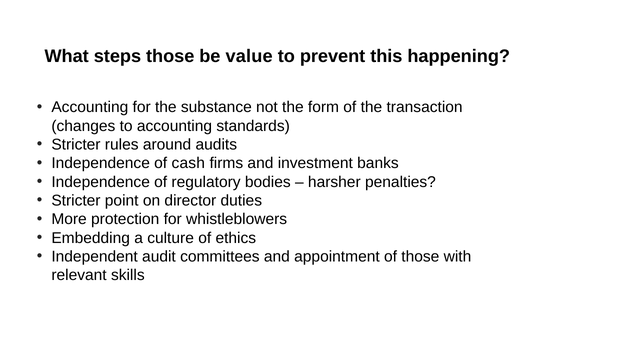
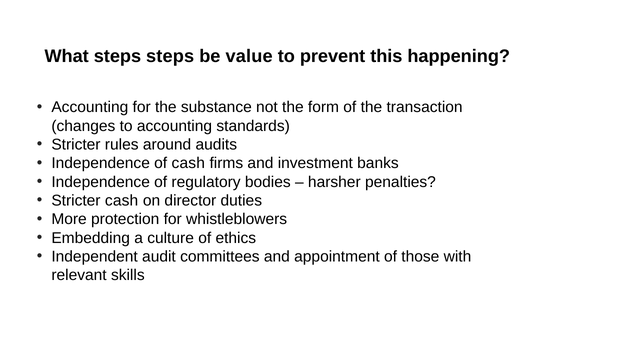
steps those: those -> steps (170, 56)
Stricter point: point -> cash (122, 201)
